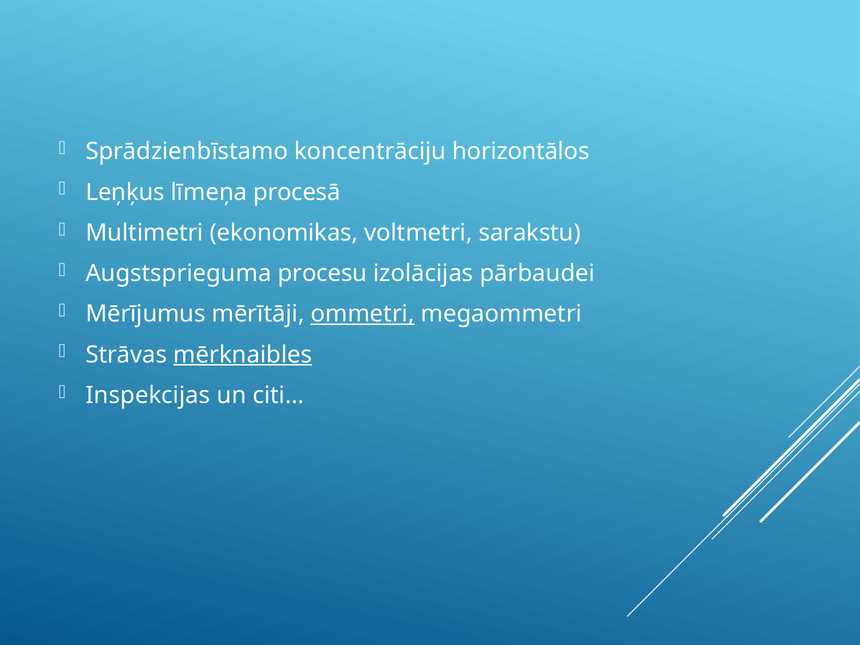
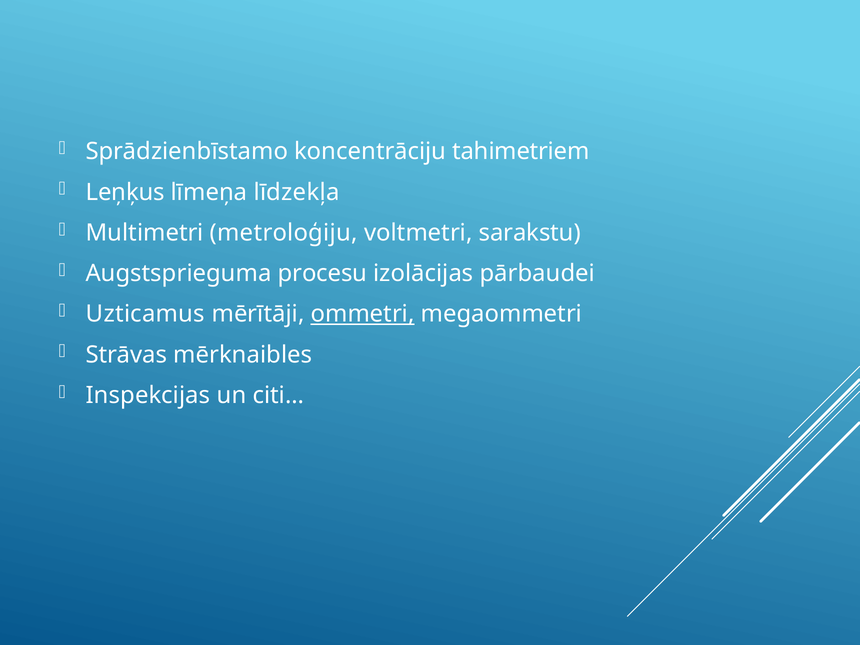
horizontālos: horizontālos -> tahimetriem (521, 151)
procesā: procesā -> līdzekļa (297, 192)
ekonomikas: ekonomikas -> metroloģiju (284, 233)
Mērījumus: Mērījumus -> Uzticamus (145, 314)
mērknaibles underline: present -> none (243, 355)
